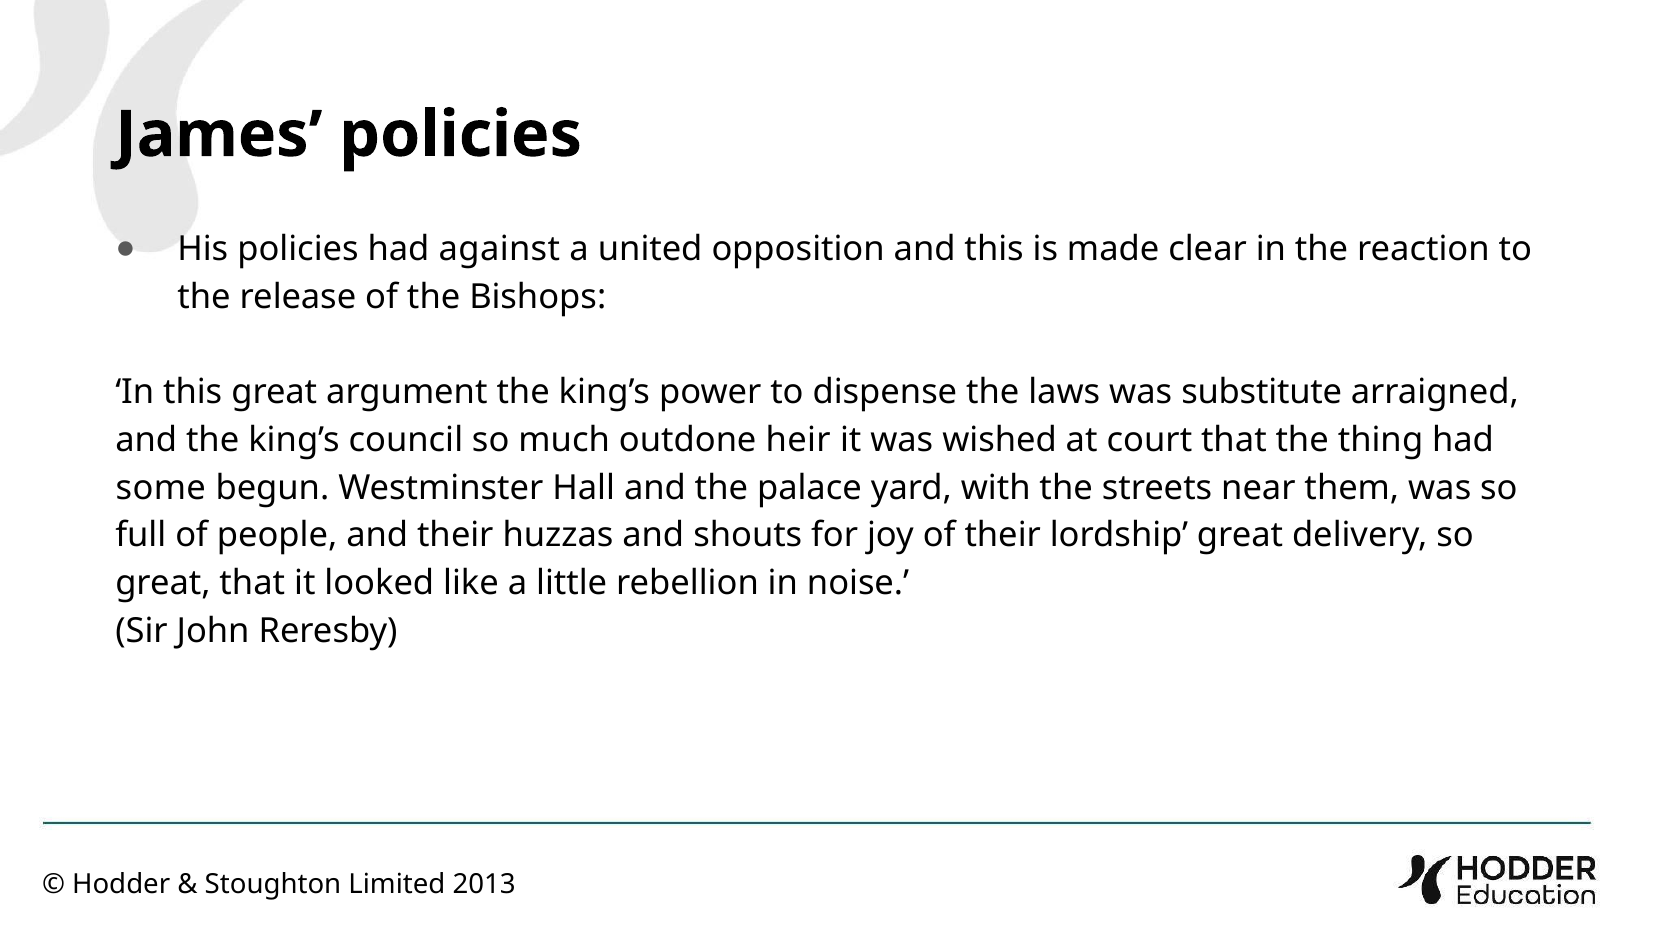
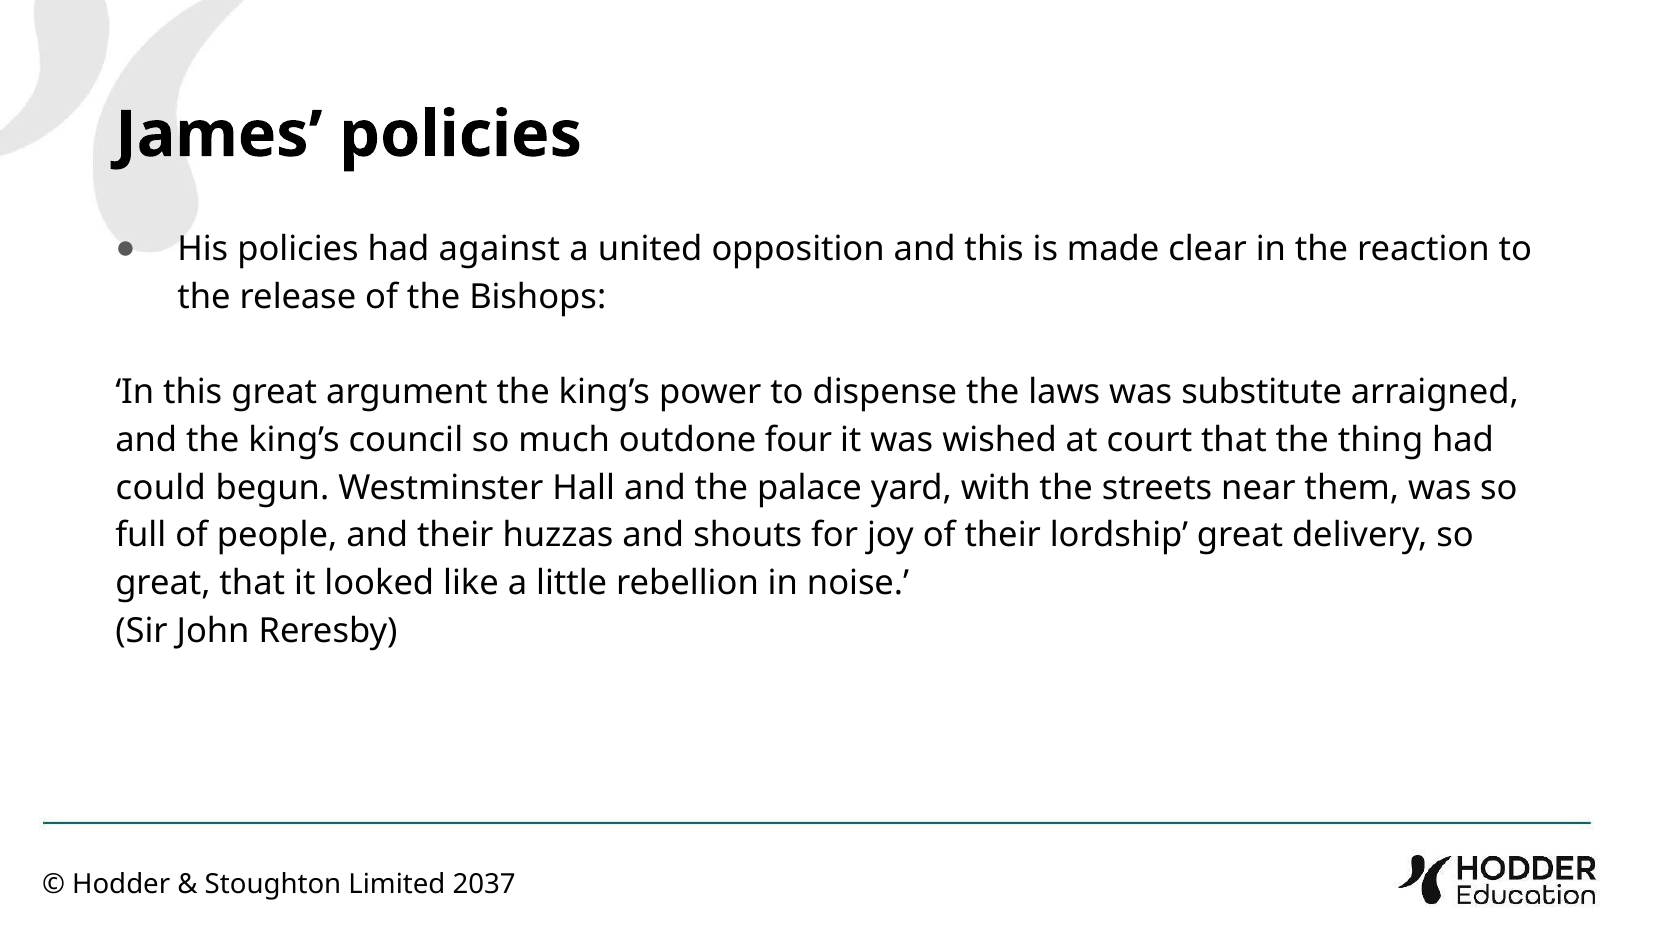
heir: heir -> four (799, 440)
some: some -> could (161, 488)
2013: 2013 -> 2037 (484, 884)
